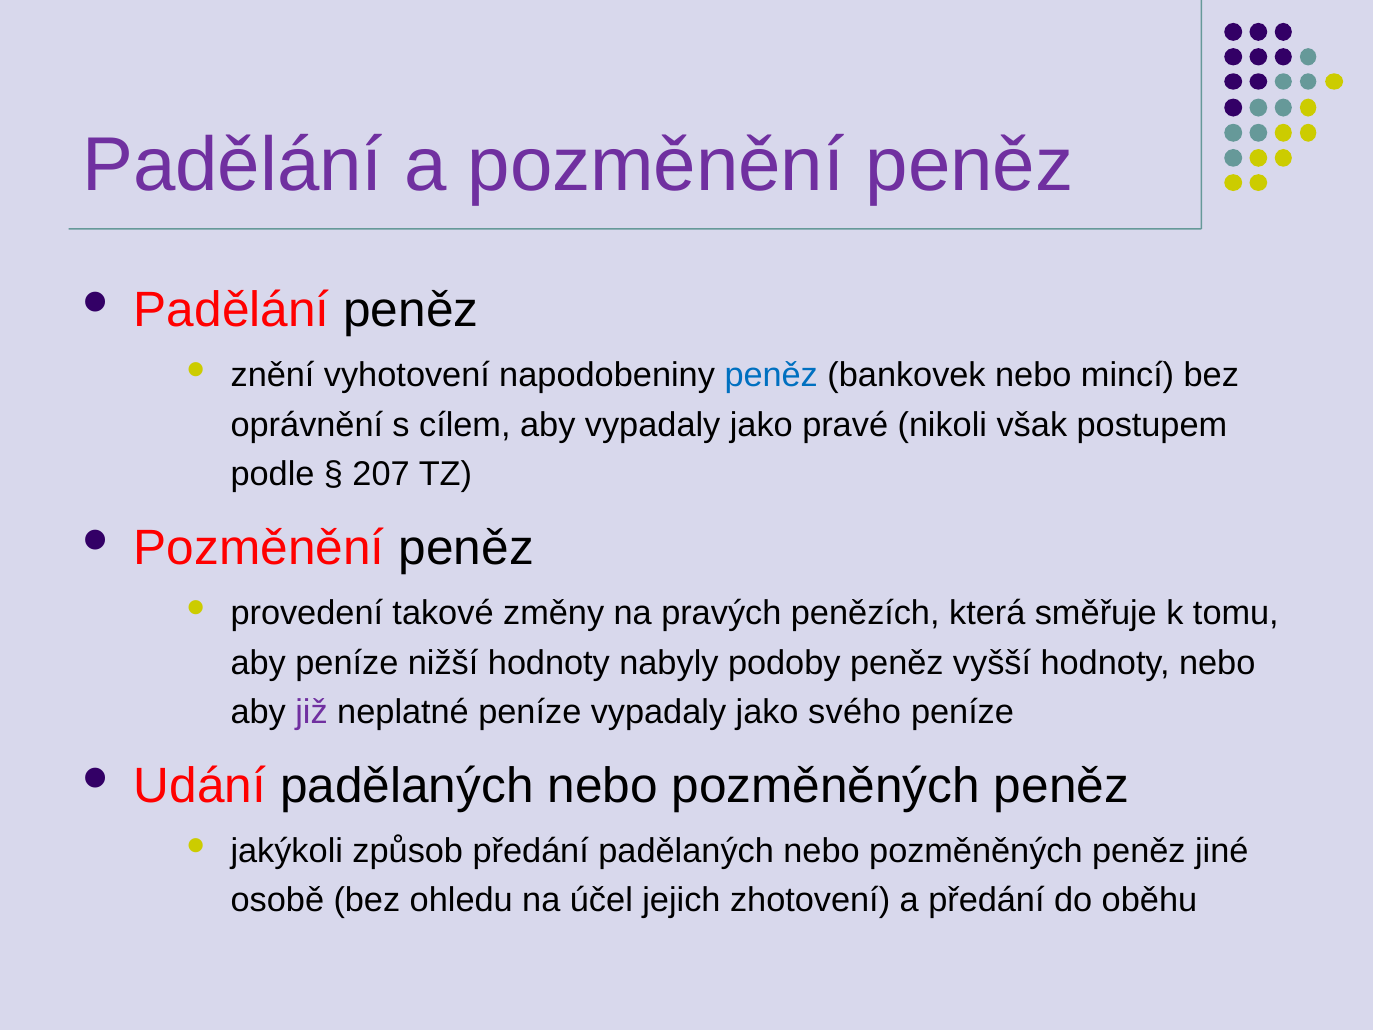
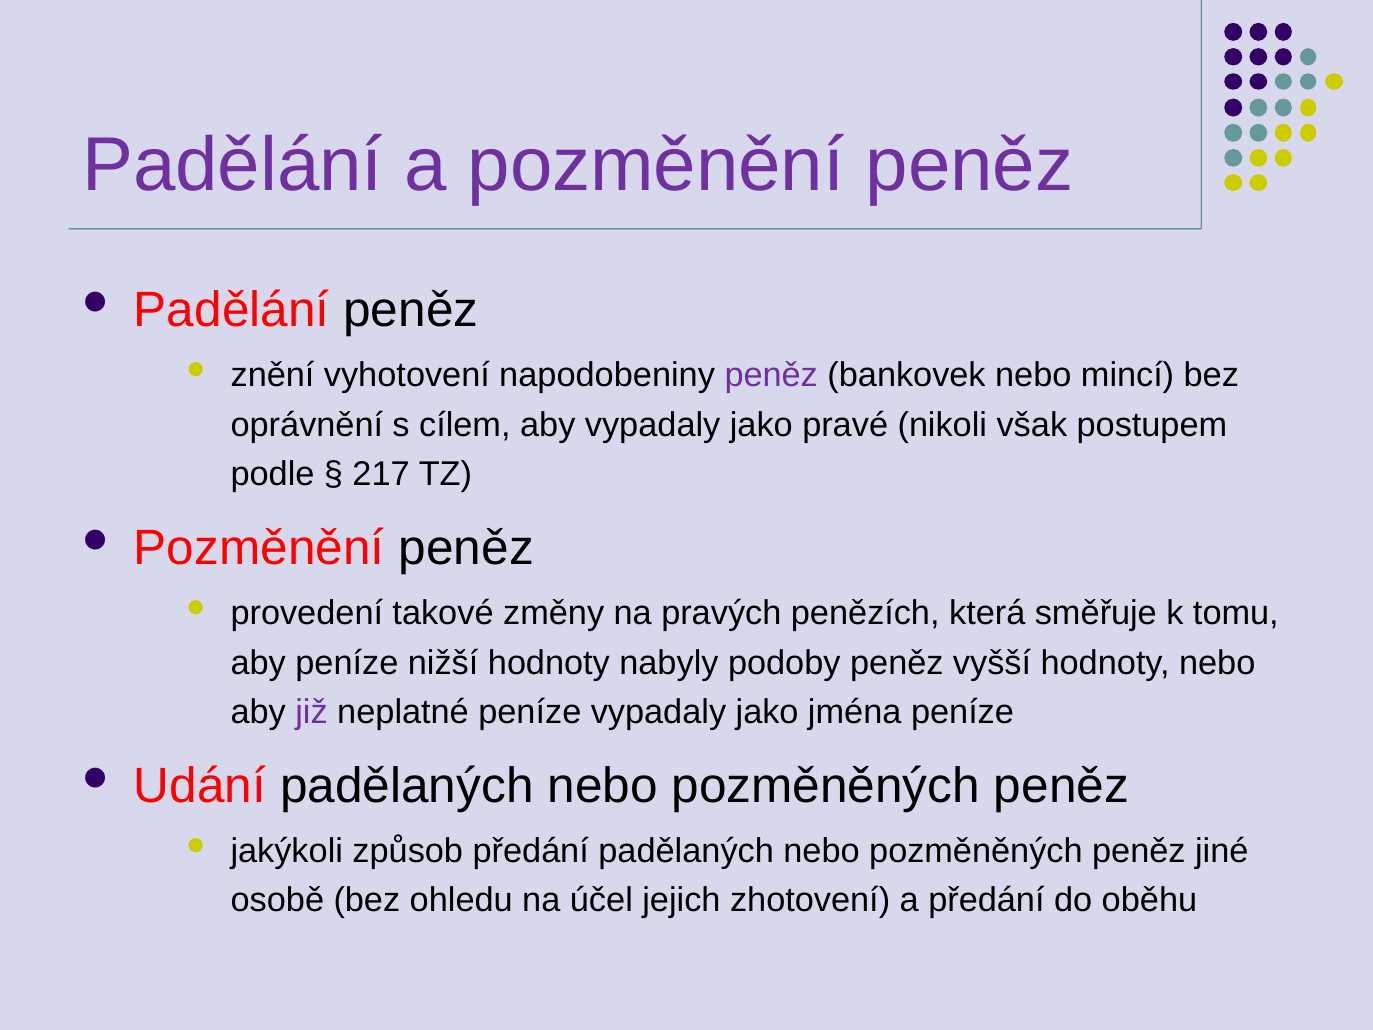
peněz colour: blue -> purple (771, 375)
207: 207 -> 217 (381, 474)
svého: svého -> jména (855, 712)
